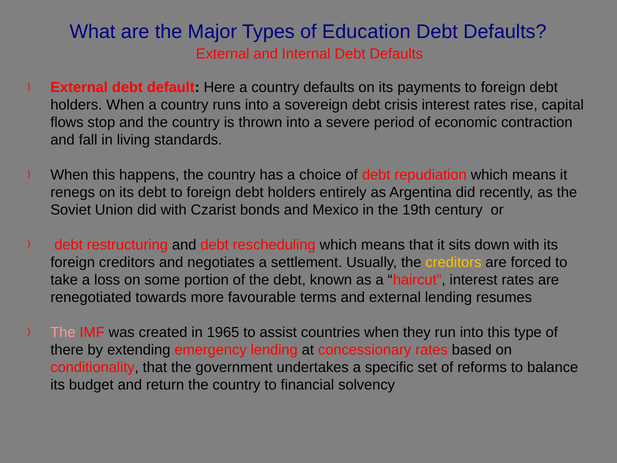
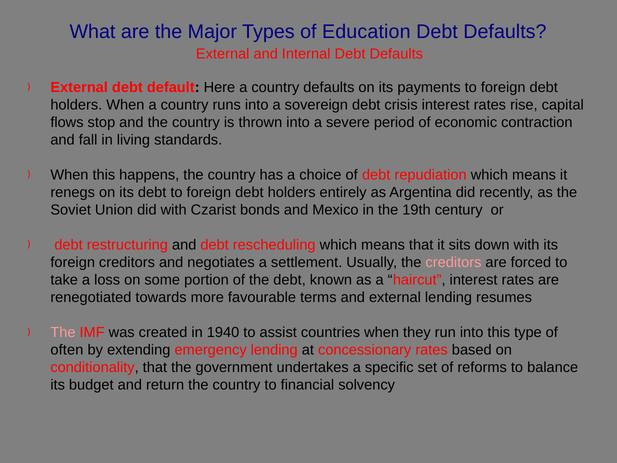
creditors colour: yellow -> pink (453, 262)
1965: 1965 -> 1940 (223, 332)
there: there -> often (67, 350)
